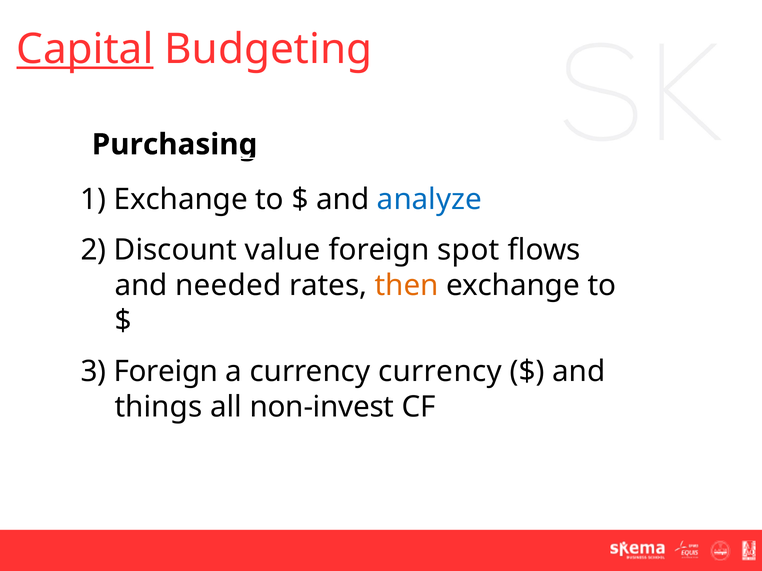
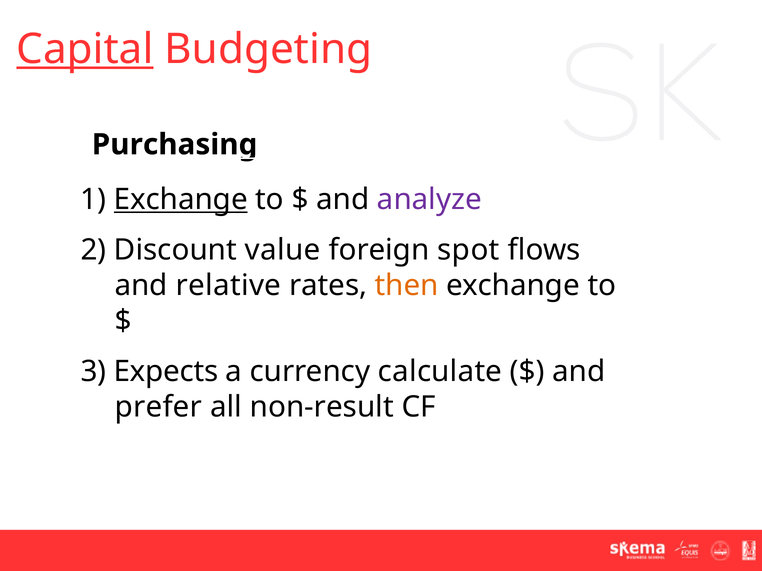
Exchange underline: none -> present (181, 200)
analyze colour: blue -> purple (429, 200)
needed: needed -> relative (228, 286)
3 Foreign: Foreign -> Expects (166, 372)
currency currency: currency -> calculate (440, 372)
things: things -> prefer (158, 407)
non-invest: non-invest -> non-result (322, 407)
